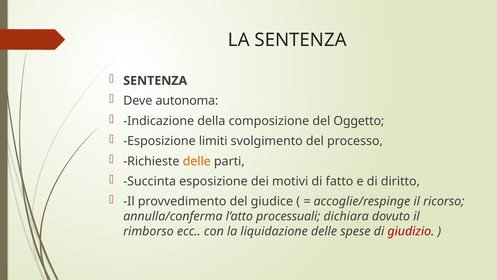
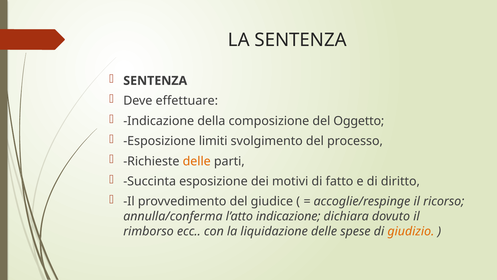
autonoma: autonoma -> effettuare (187, 101)
l’atto processuali: processuali -> indicazione (288, 216)
giudizio colour: red -> orange (411, 231)
